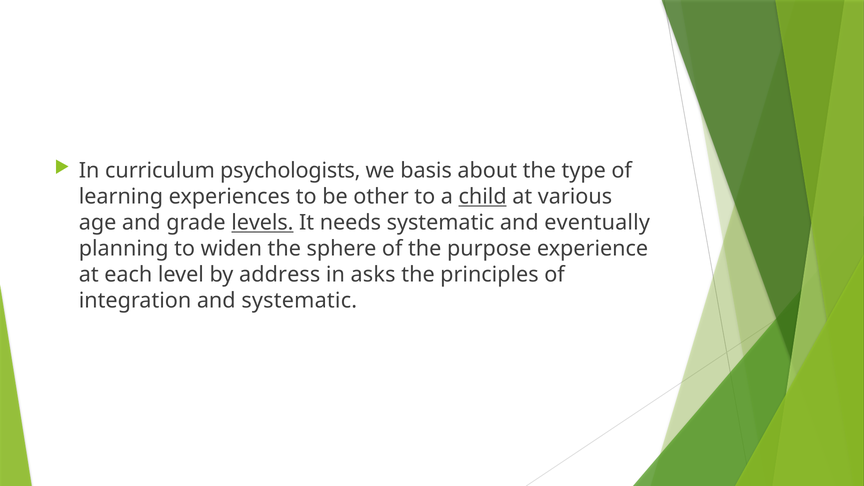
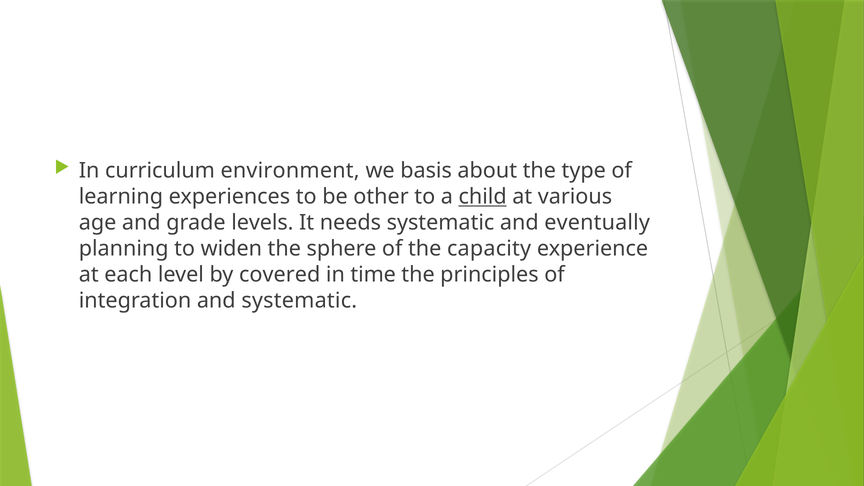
psychologists: psychologists -> environment (290, 171)
levels underline: present -> none (262, 223)
purpose: purpose -> capacity (489, 249)
address: address -> covered (280, 275)
asks: asks -> time (373, 275)
